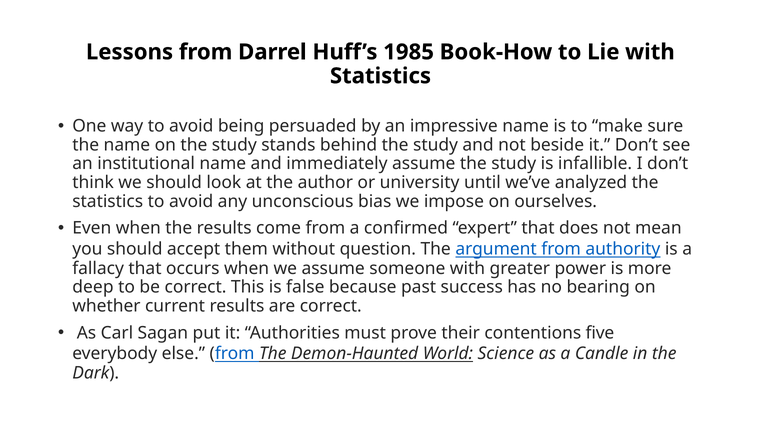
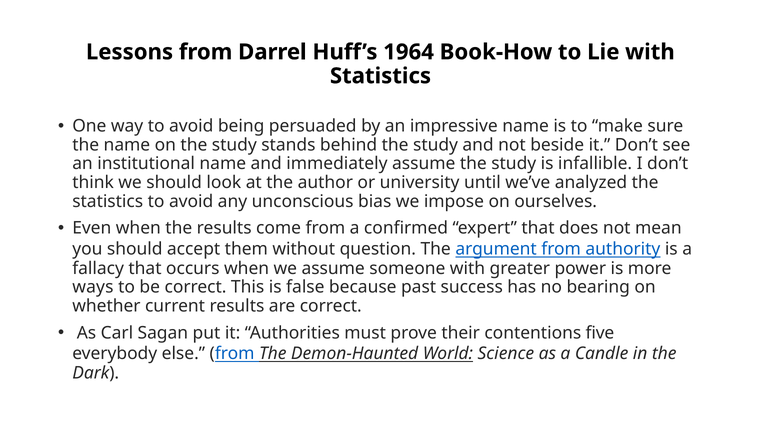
1985: 1985 -> 1964 (409, 52)
deep: deep -> ways (93, 287)
